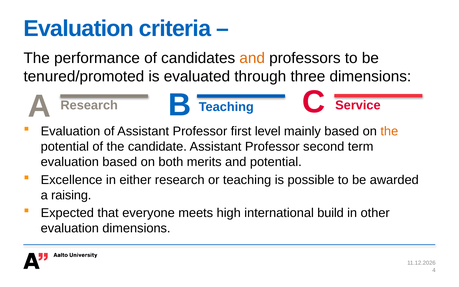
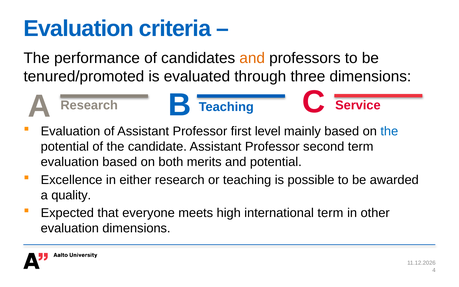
the colour: orange -> blue (389, 131)
raising: raising -> quality (71, 195)
international build: build -> term (330, 213)
